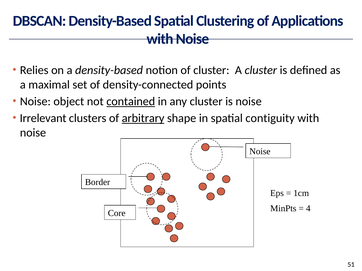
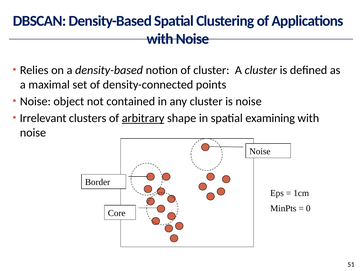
contained underline: present -> none (131, 102)
contiguity: contiguity -> examining (270, 118)
4: 4 -> 0 (308, 209)
